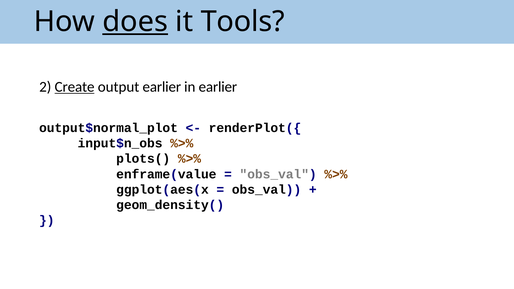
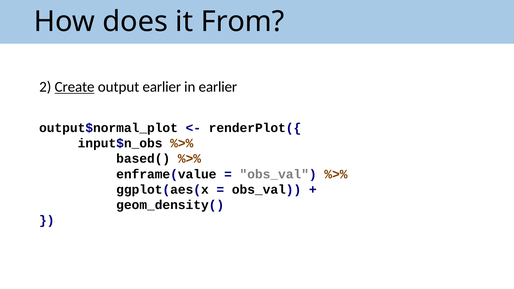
does underline: present -> none (135, 22)
Tools: Tools -> From (243, 22)
plots(: plots( -> based( (143, 159)
